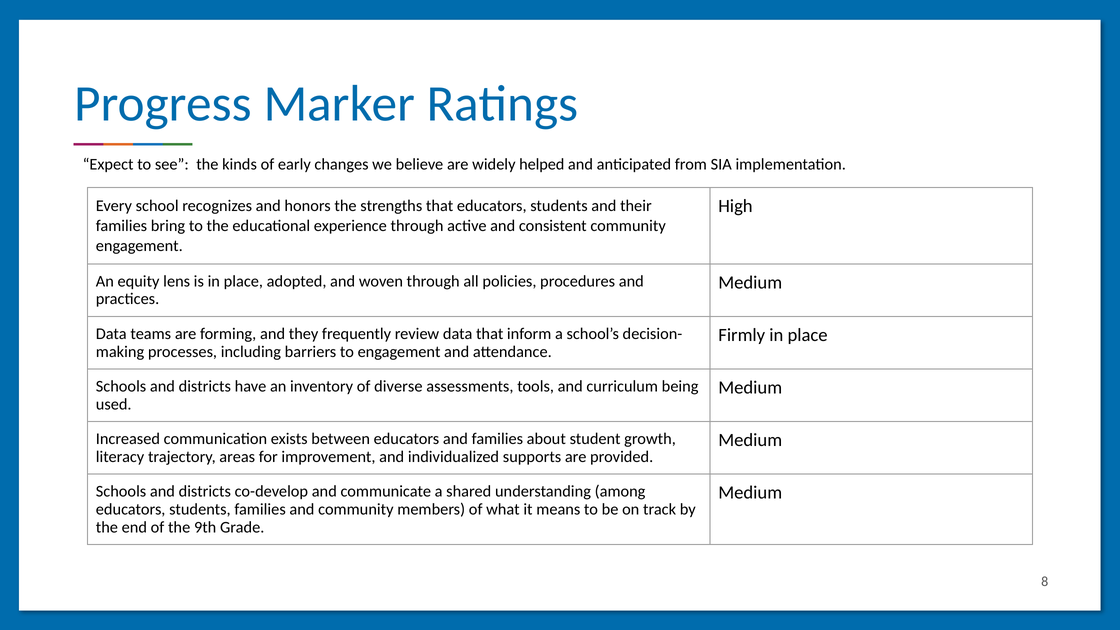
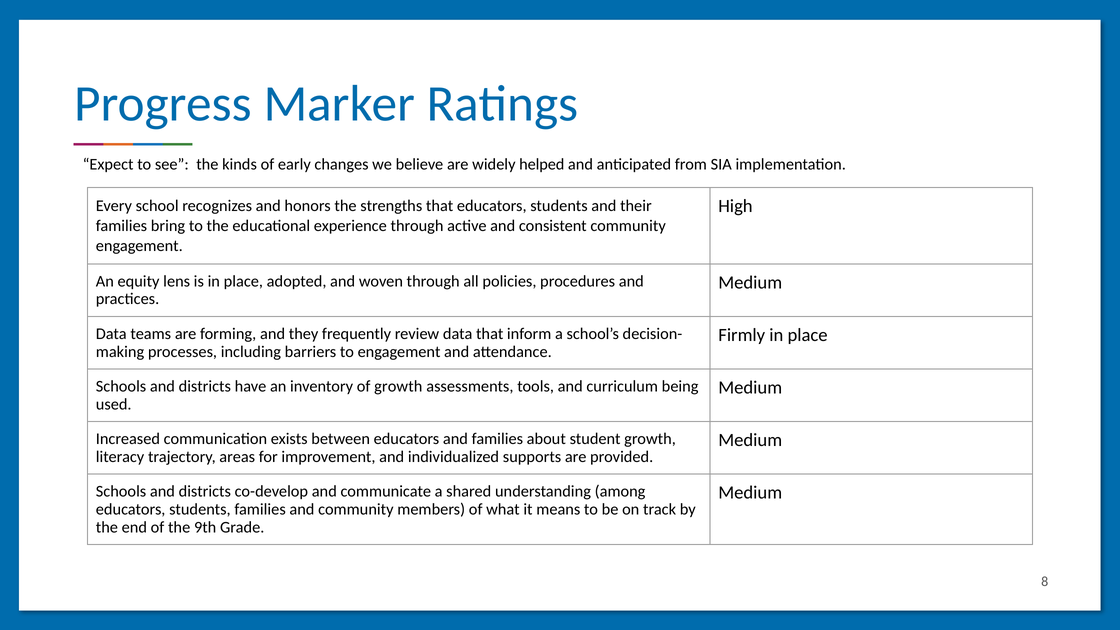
of diverse: diverse -> growth (398, 386)
